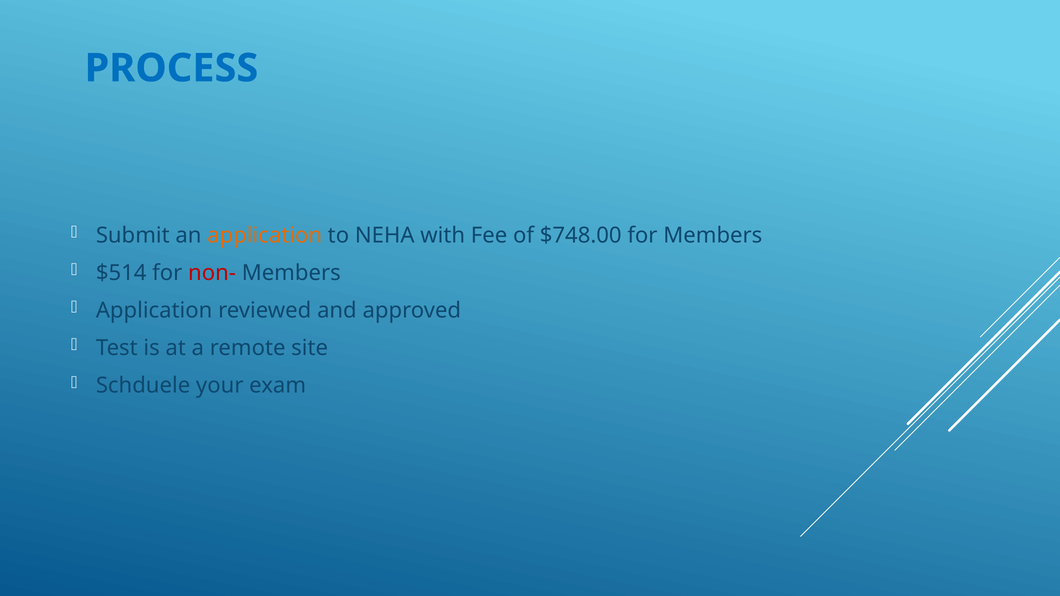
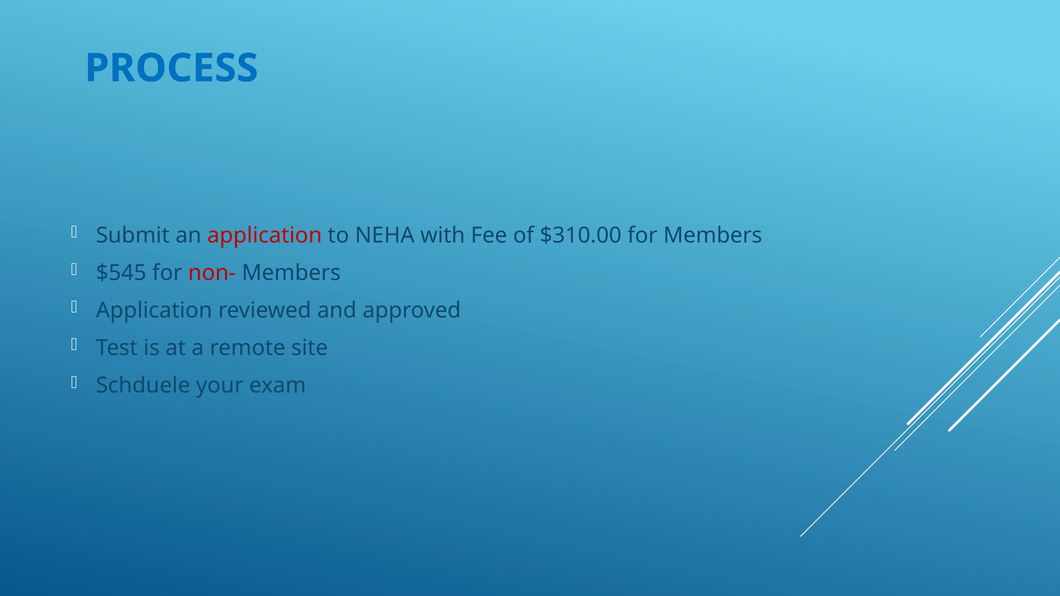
application colour: orange -> red (265, 235)
$748.00: $748.00 -> $310.00 (581, 235)
$514: $514 -> $545 (121, 273)
